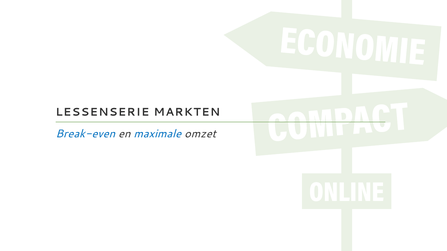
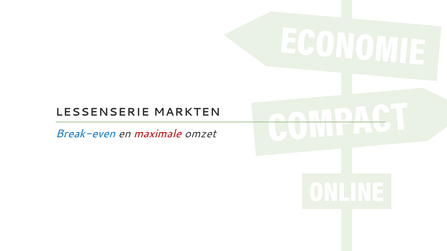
maximale colour: blue -> red (157, 134)
